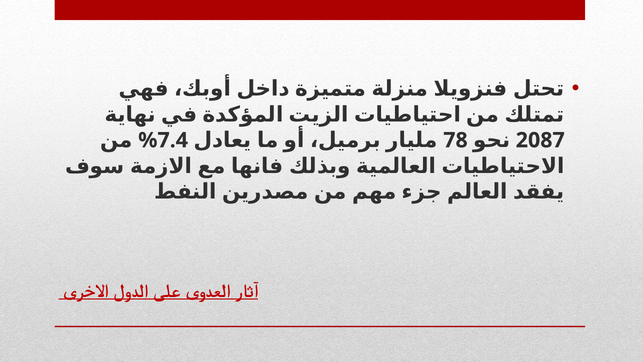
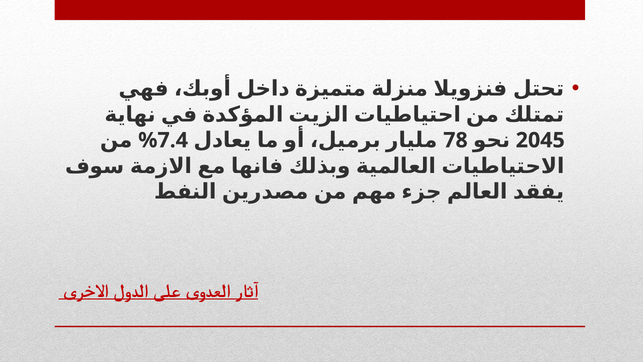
2087: 2087 -> 2045 (540, 140)
